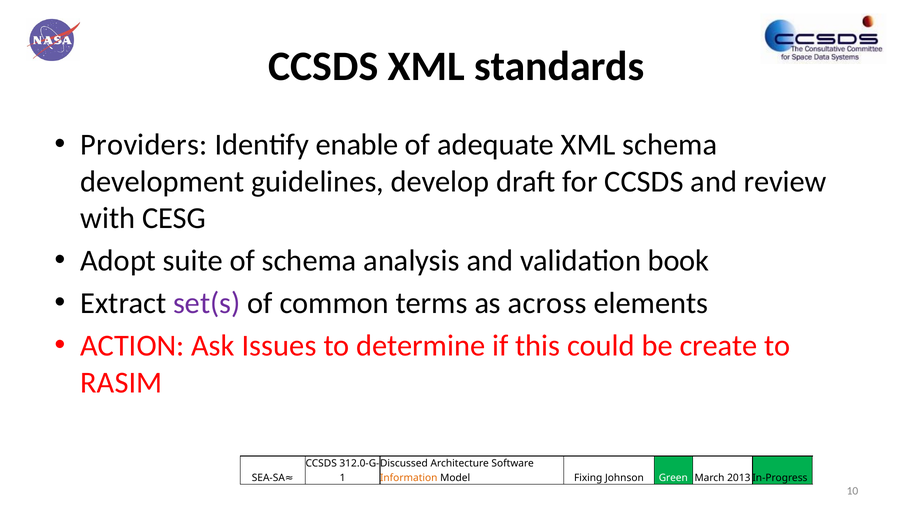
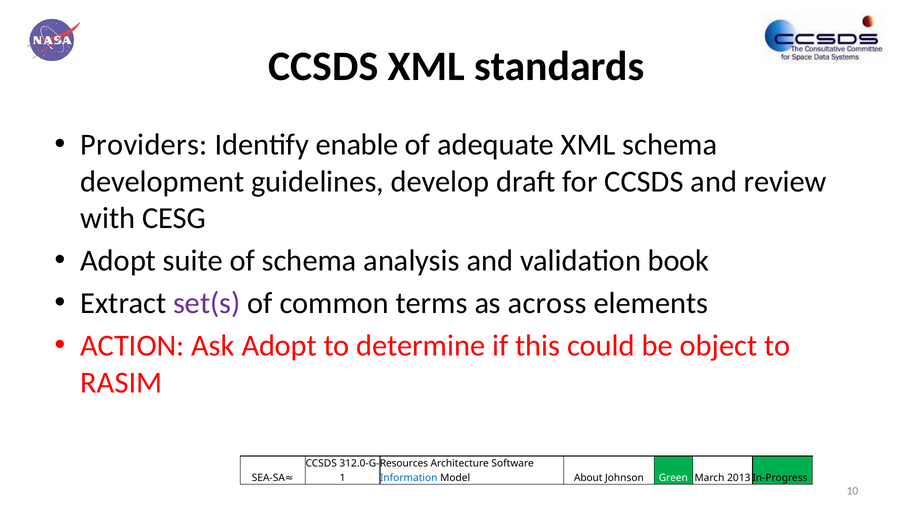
Ask Issues: Issues -> Adopt (279, 346)
create: create -> object (718, 346)
Discussed: Discussed -> Resources (404, 463)
Information colour: orange -> blue (409, 477)
Fixing: Fixing -> About (588, 477)
